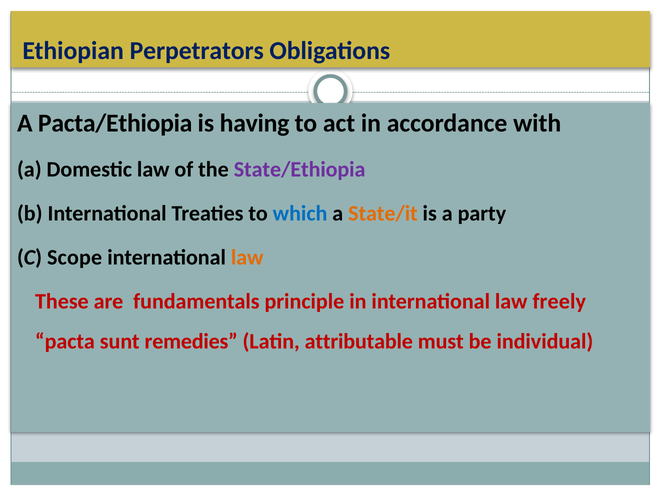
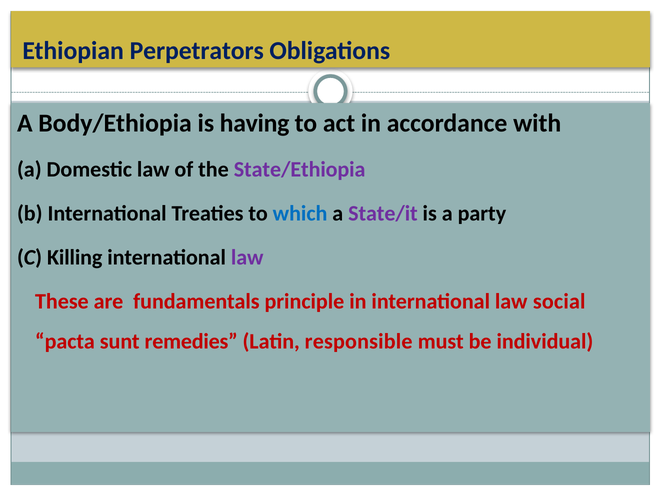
Pacta/Ethiopia: Pacta/Ethiopia -> Body/Ethiopia (115, 123)
State/it colour: orange -> purple (383, 213)
Scope: Scope -> Killing (75, 257)
law colour: orange -> purple (247, 257)
freely: freely -> social (559, 301)
attributable: attributable -> responsible (359, 341)
